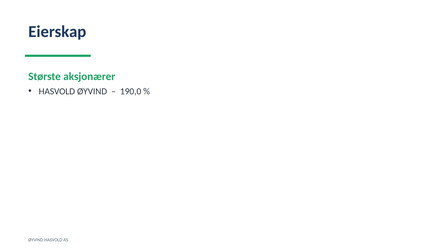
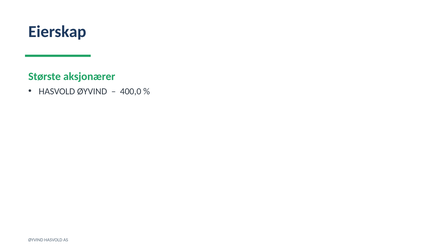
190,0: 190,0 -> 400,0 (131, 92)
